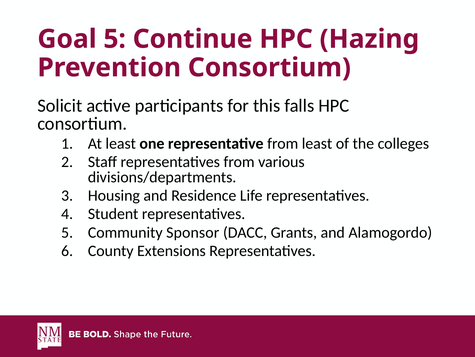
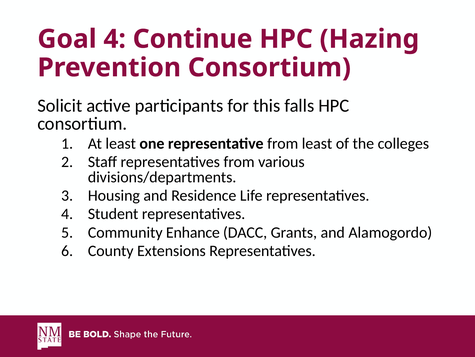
Goal 5: 5 -> 4 (115, 39)
Sponsor: Sponsor -> Enhance (193, 232)
